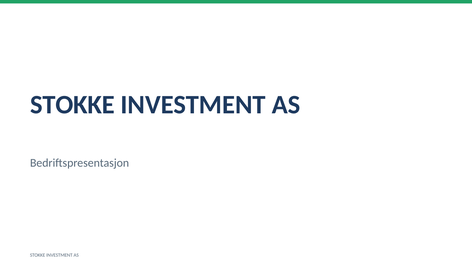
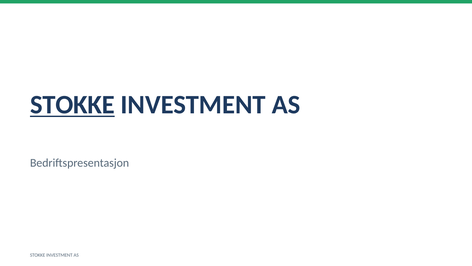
STOKKE underline: none -> present (72, 105)
